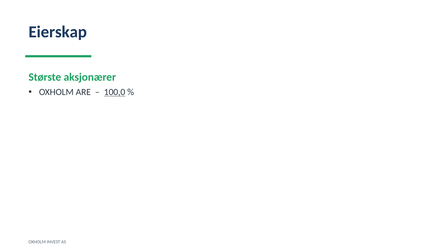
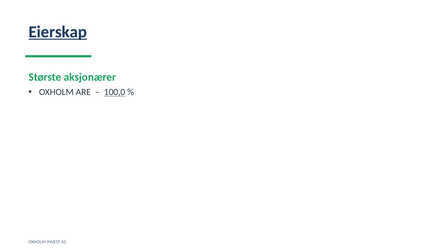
Eierskap underline: none -> present (58, 32)
